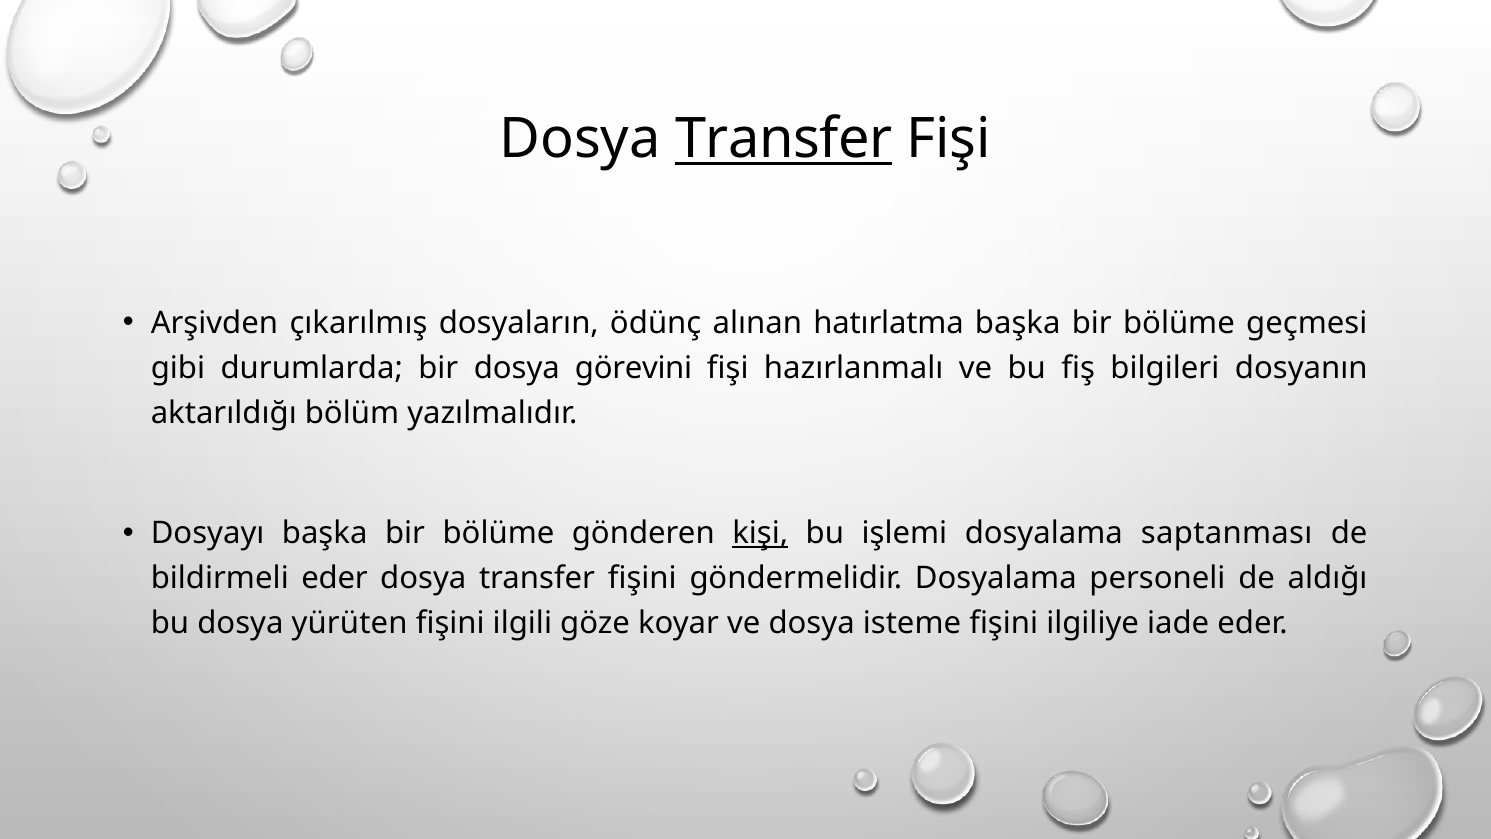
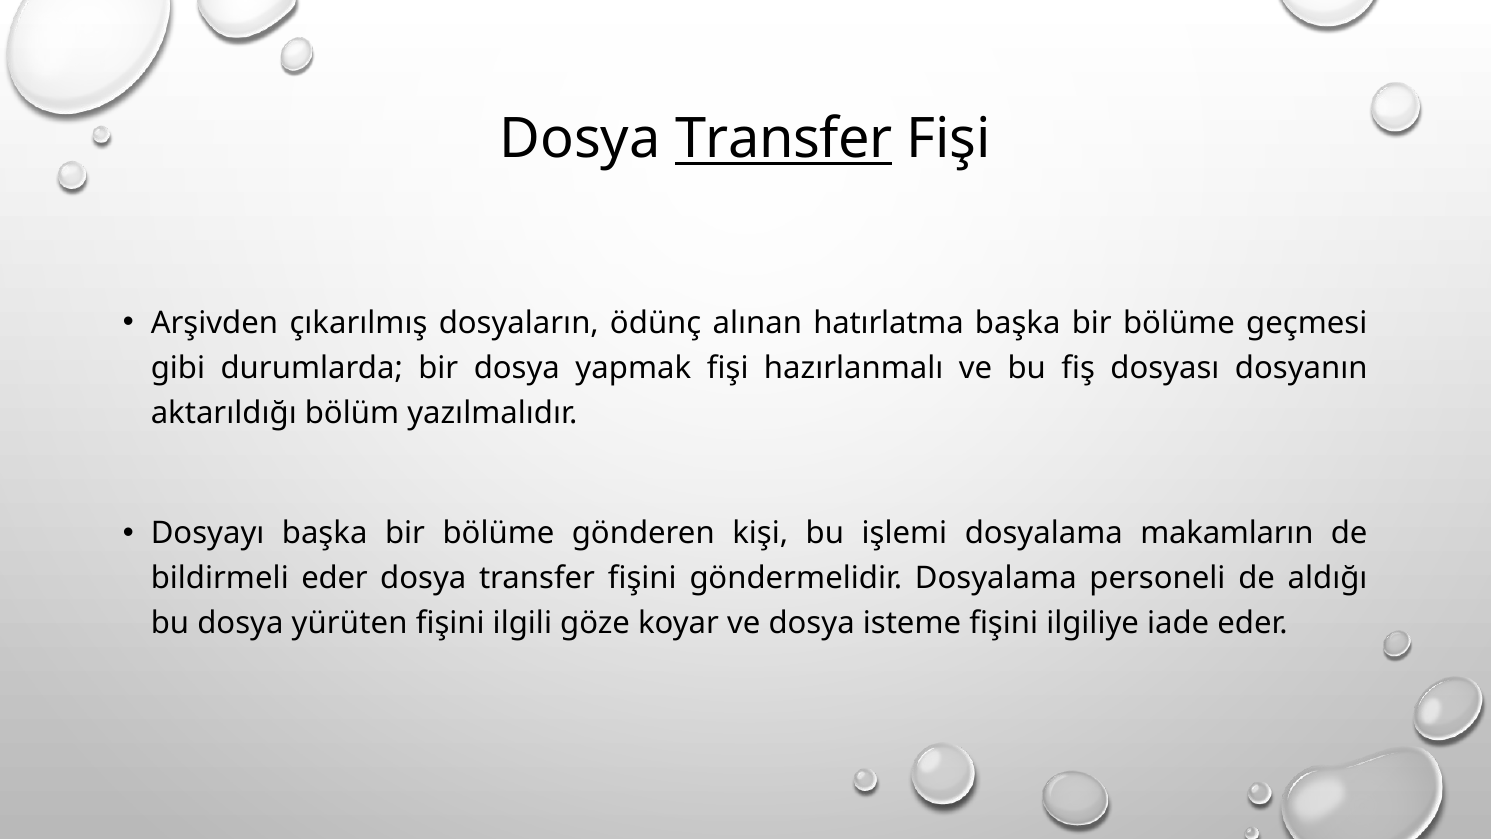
görevini: görevini -> yapmak (633, 368)
bilgileri: bilgileri -> dosyası (1165, 368)
kişi underline: present -> none (760, 533)
saptanması: saptanması -> makamların (1227, 533)
